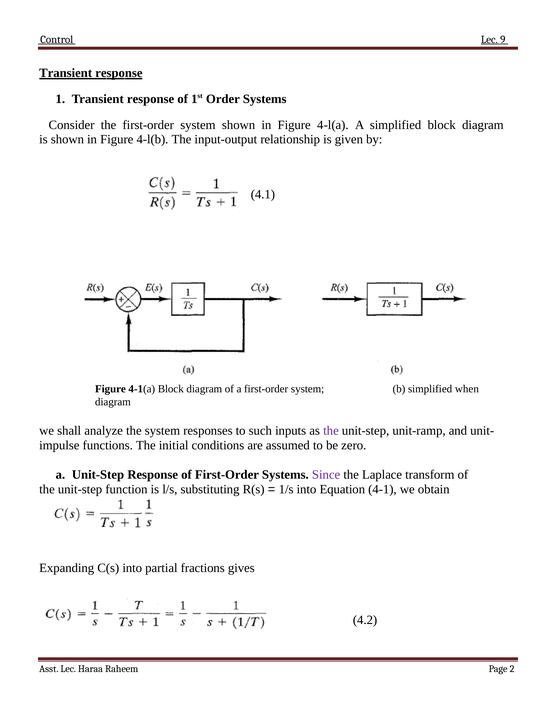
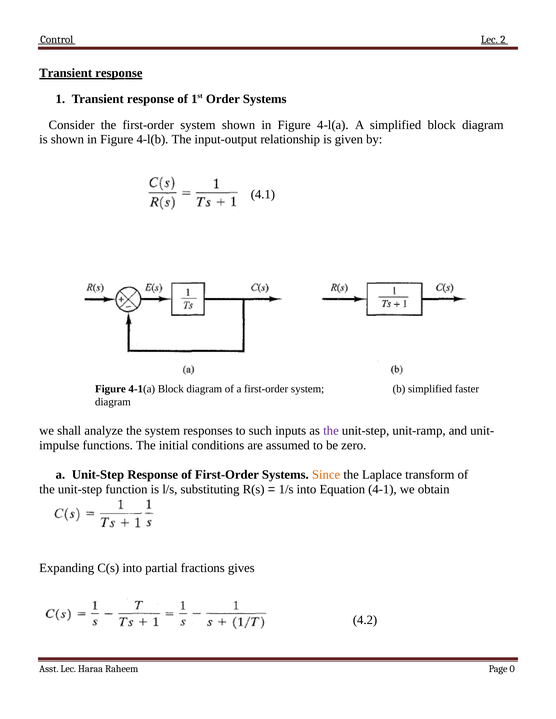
9: 9 -> 2 (503, 39)
when: when -> faster (467, 389)
Since colour: purple -> orange (326, 475)
2: 2 -> 0 (512, 669)
